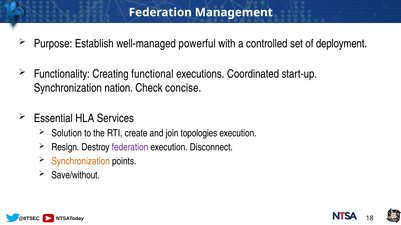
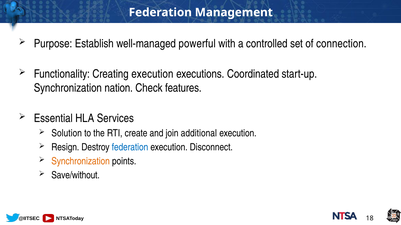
deployment: deployment -> connection (341, 44)
Creating functional: functional -> execution (152, 74)
concise: concise -> features (183, 88)
topologies: topologies -> additional (199, 134)
federation colour: purple -> blue (130, 148)
